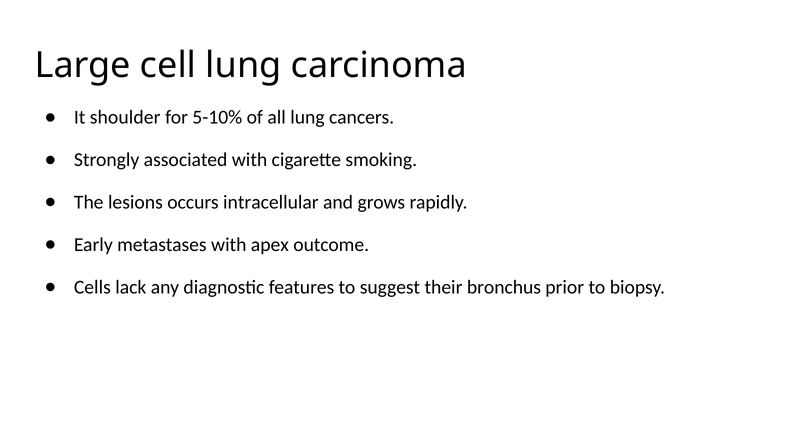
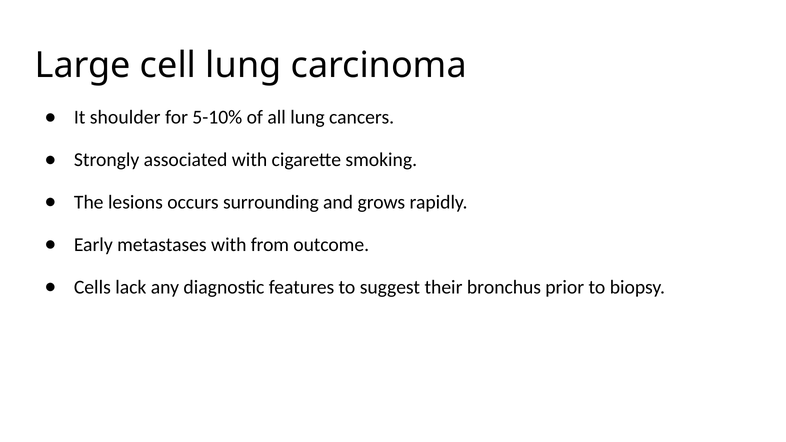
intracellular: intracellular -> surrounding (271, 202)
apex: apex -> from (270, 245)
